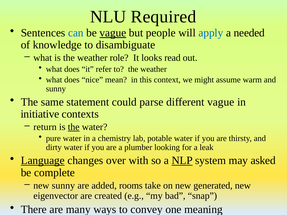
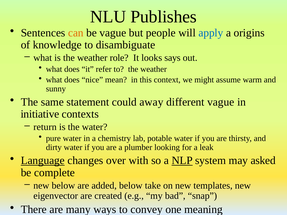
Required: Required -> Publishes (164, 17)
can colour: blue -> orange (76, 33)
vague underline: present -> none (113, 33)
needed: needed -> origins (249, 33)
read: read -> says (172, 58)
parse: parse -> away (151, 102)
the underline: present -> none (74, 127)
new sunny: sunny -> below (63, 186)
added rooms: rooms -> below (131, 186)
generated: generated -> templates (213, 186)
